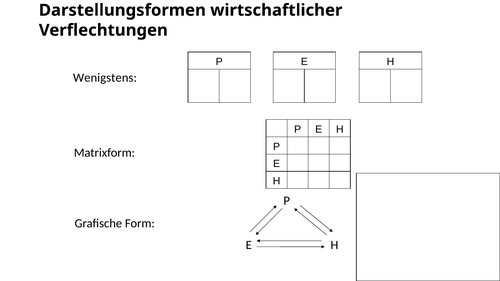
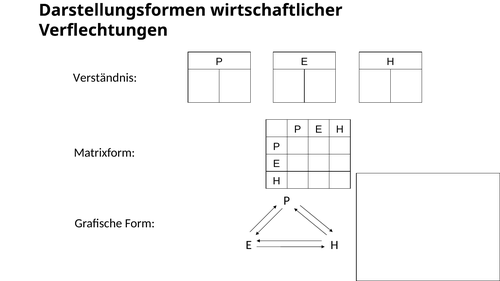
Wenigstens: Wenigstens -> Verständnis (105, 78)
